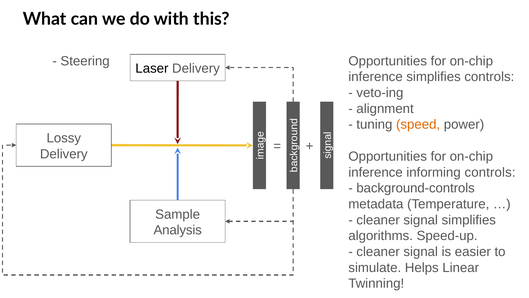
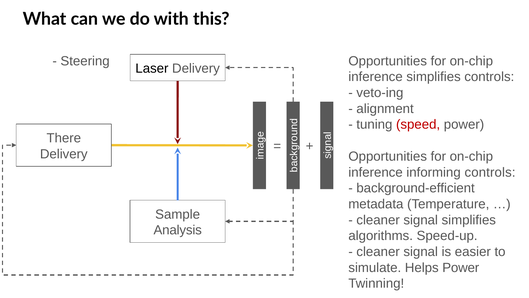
speed colour: orange -> red (418, 124)
Lossy: Lossy -> There (64, 138)
background-controls: background-controls -> background-efficient (416, 188)
Helps Linear: Linear -> Power (461, 267)
